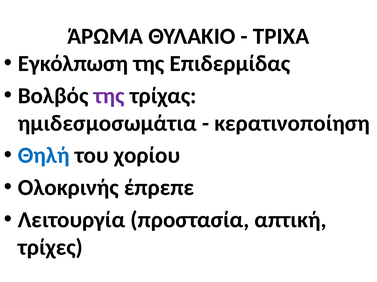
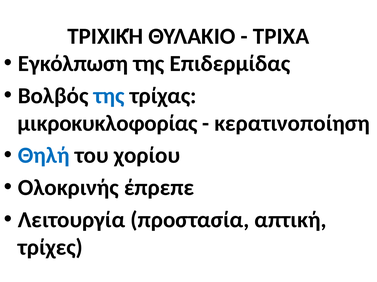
ΆΡΩΜΑ: ΆΡΩΜΑ -> ΤΡΙΧΙΚΉ (105, 36)
της colour: purple -> blue (109, 96)
ημιδεσμοσωμάτια: ημιδεσμοσωμάτια -> μικροκυκλοφορίας (108, 124)
